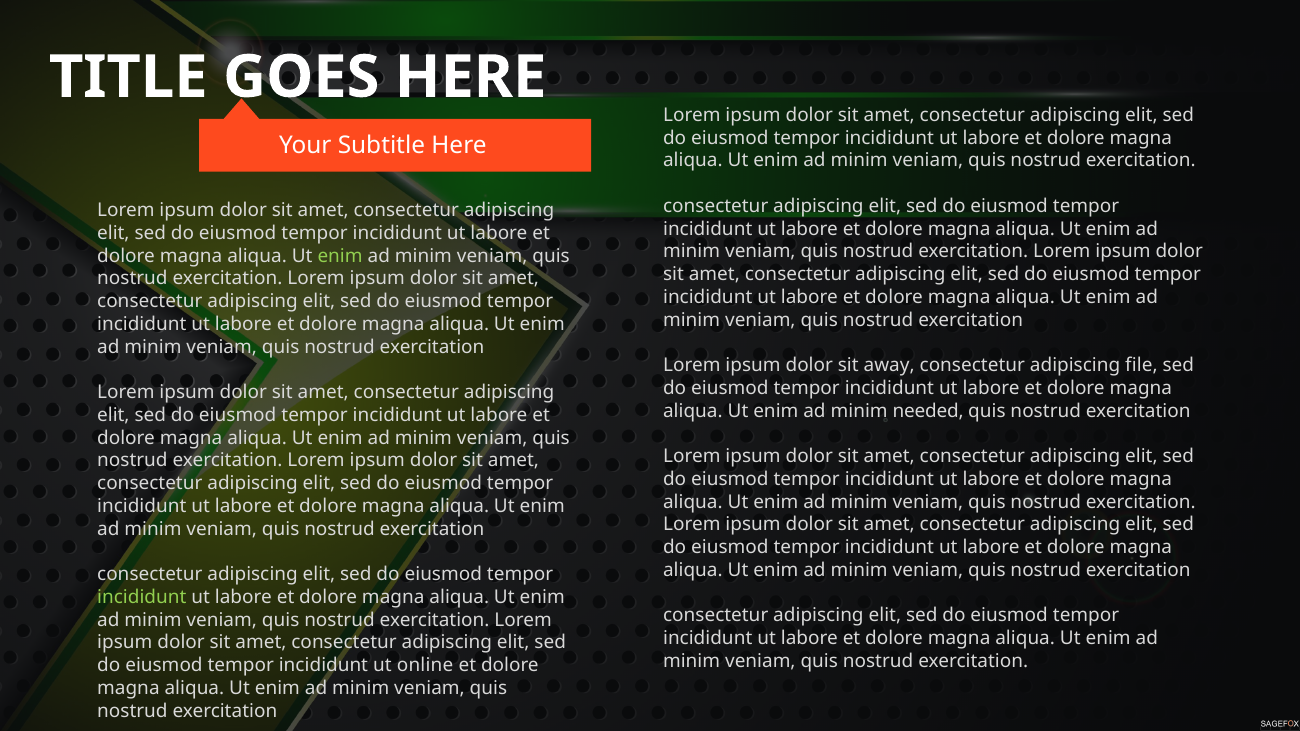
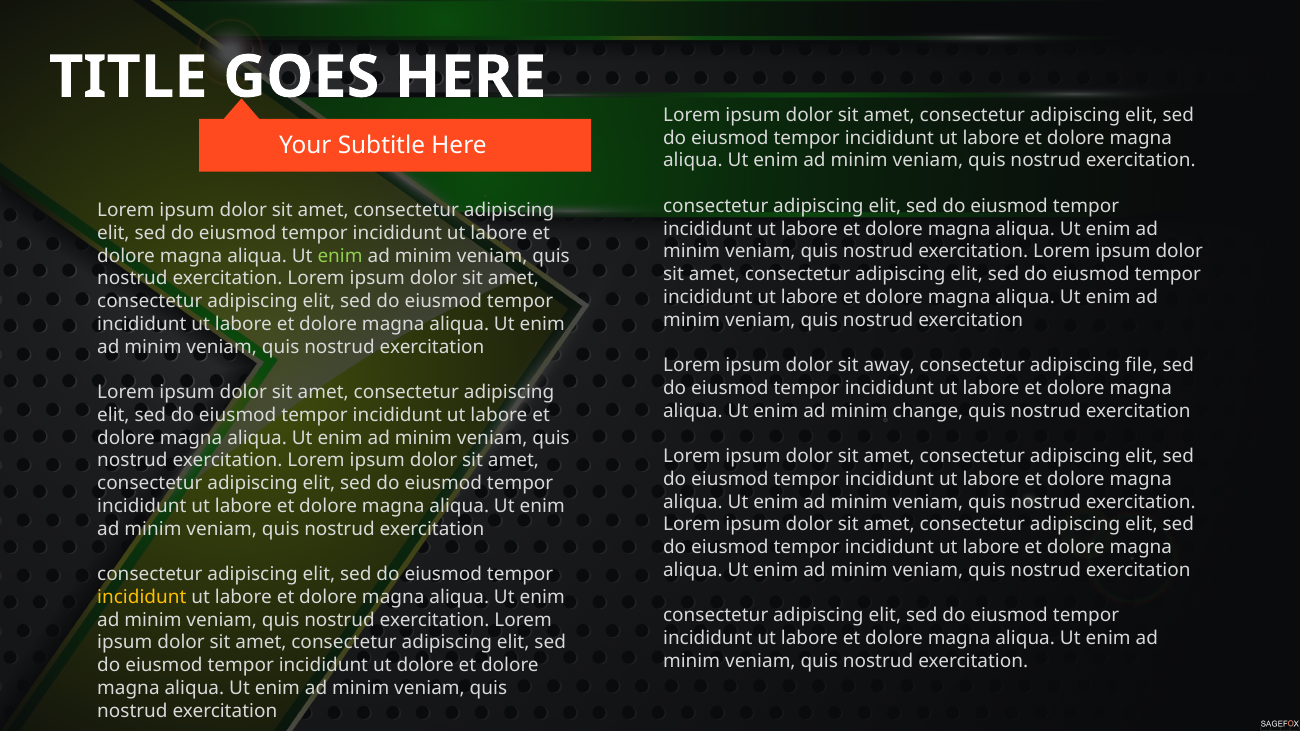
needed: needed -> change (928, 411)
incididunt colour: light green -> yellow (142, 597)
ut online: online -> dolore (425, 666)
